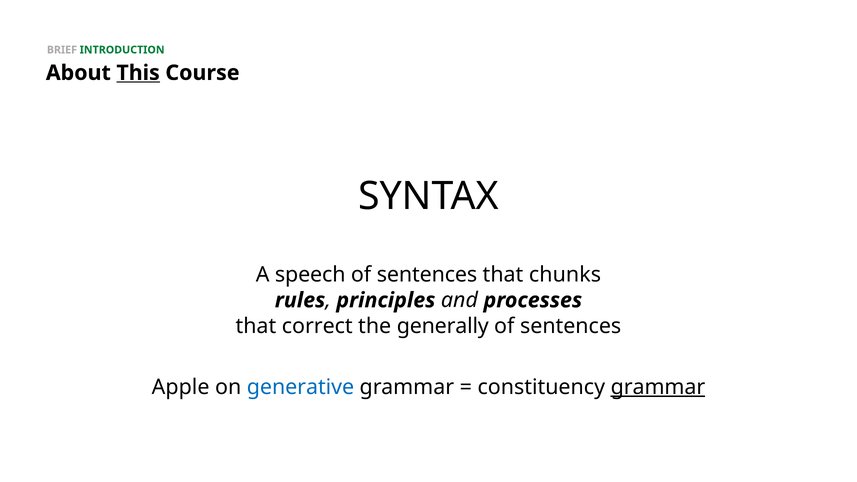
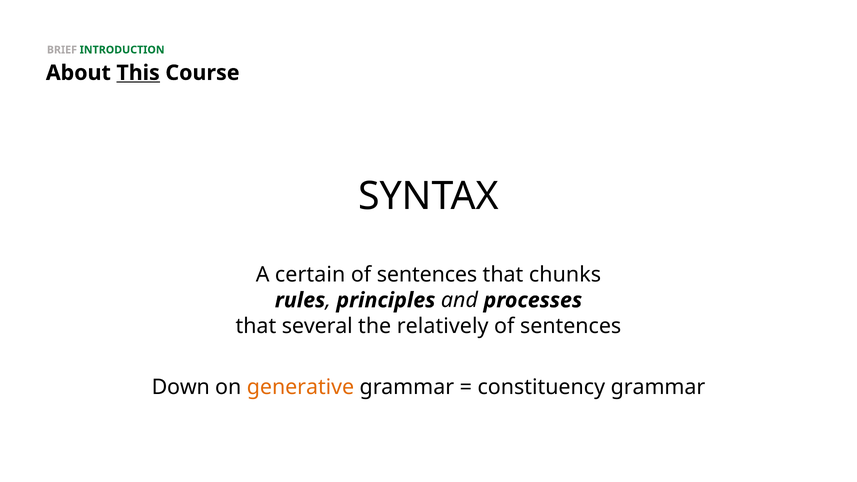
speech: speech -> certain (310, 275)
correct: correct -> several (317, 326)
generally: generally -> relatively (443, 326)
Apple: Apple -> Down (181, 387)
generative colour: blue -> orange (300, 387)
grammar underline: present -> none (658, 387)
